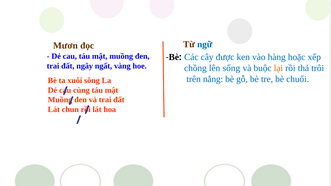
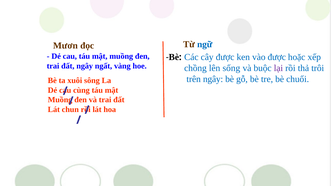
vào hàng: hàng -> được (277, 57)
lại colour: orange -> purple (278, 68)
trên nắng: nắng -> ngây (213, 79)
